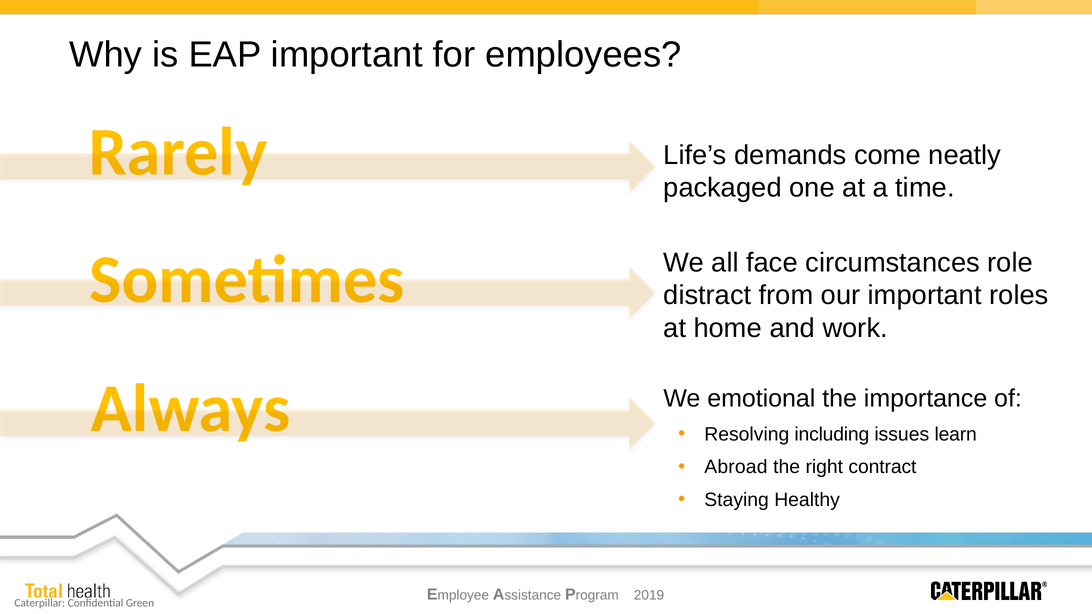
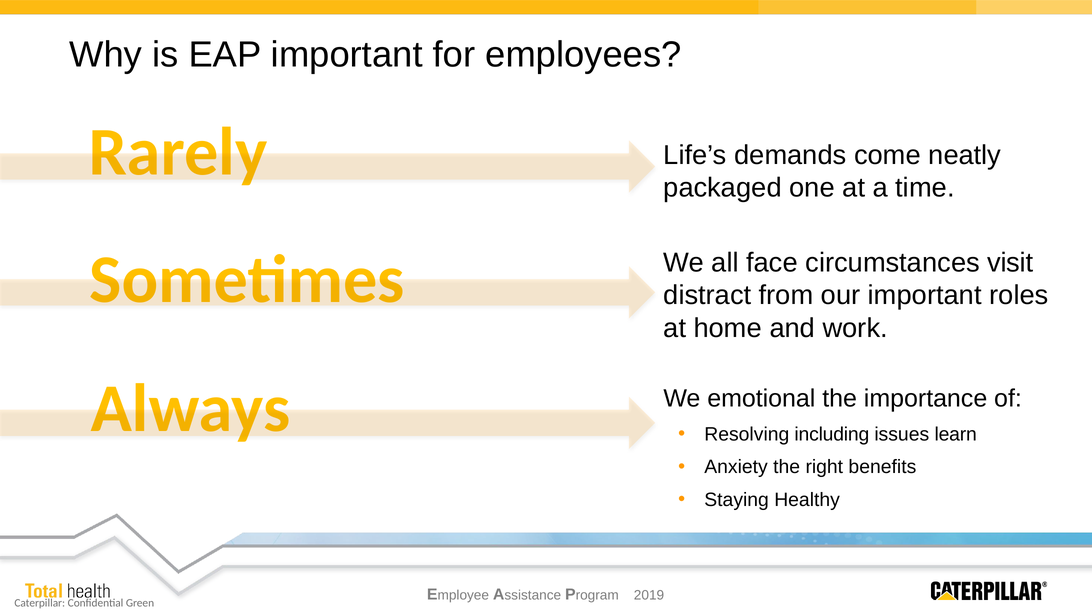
role: role -> visit (1010, 263)
Abroad: Abroad -> Anxiety (736, 467)
contract: contract -> benefits (882, 467)
